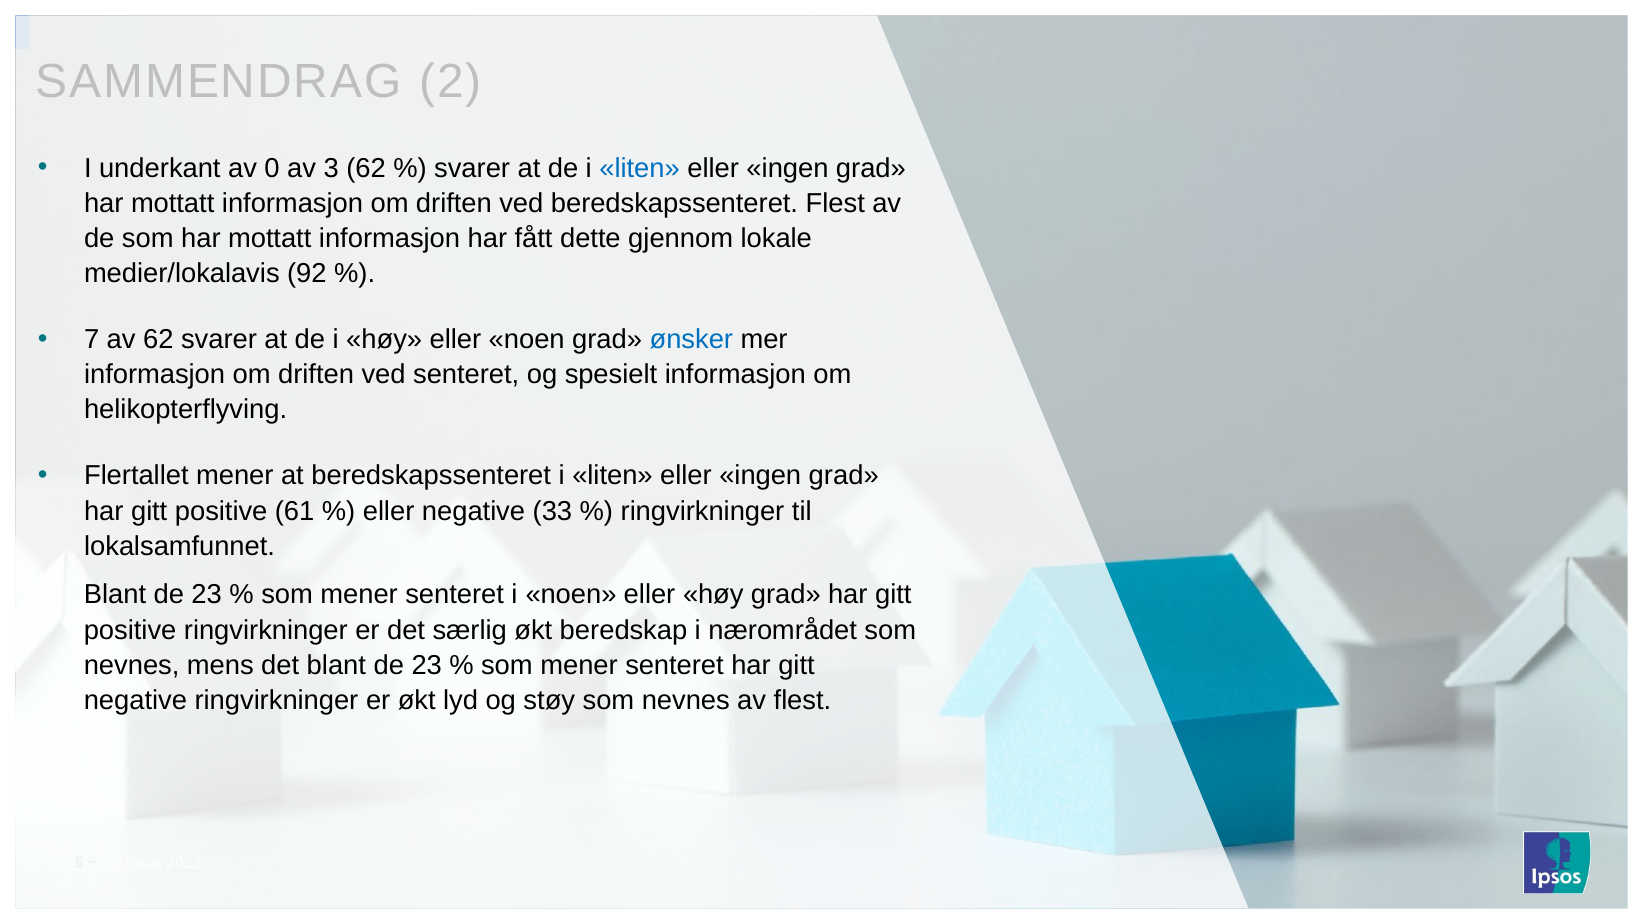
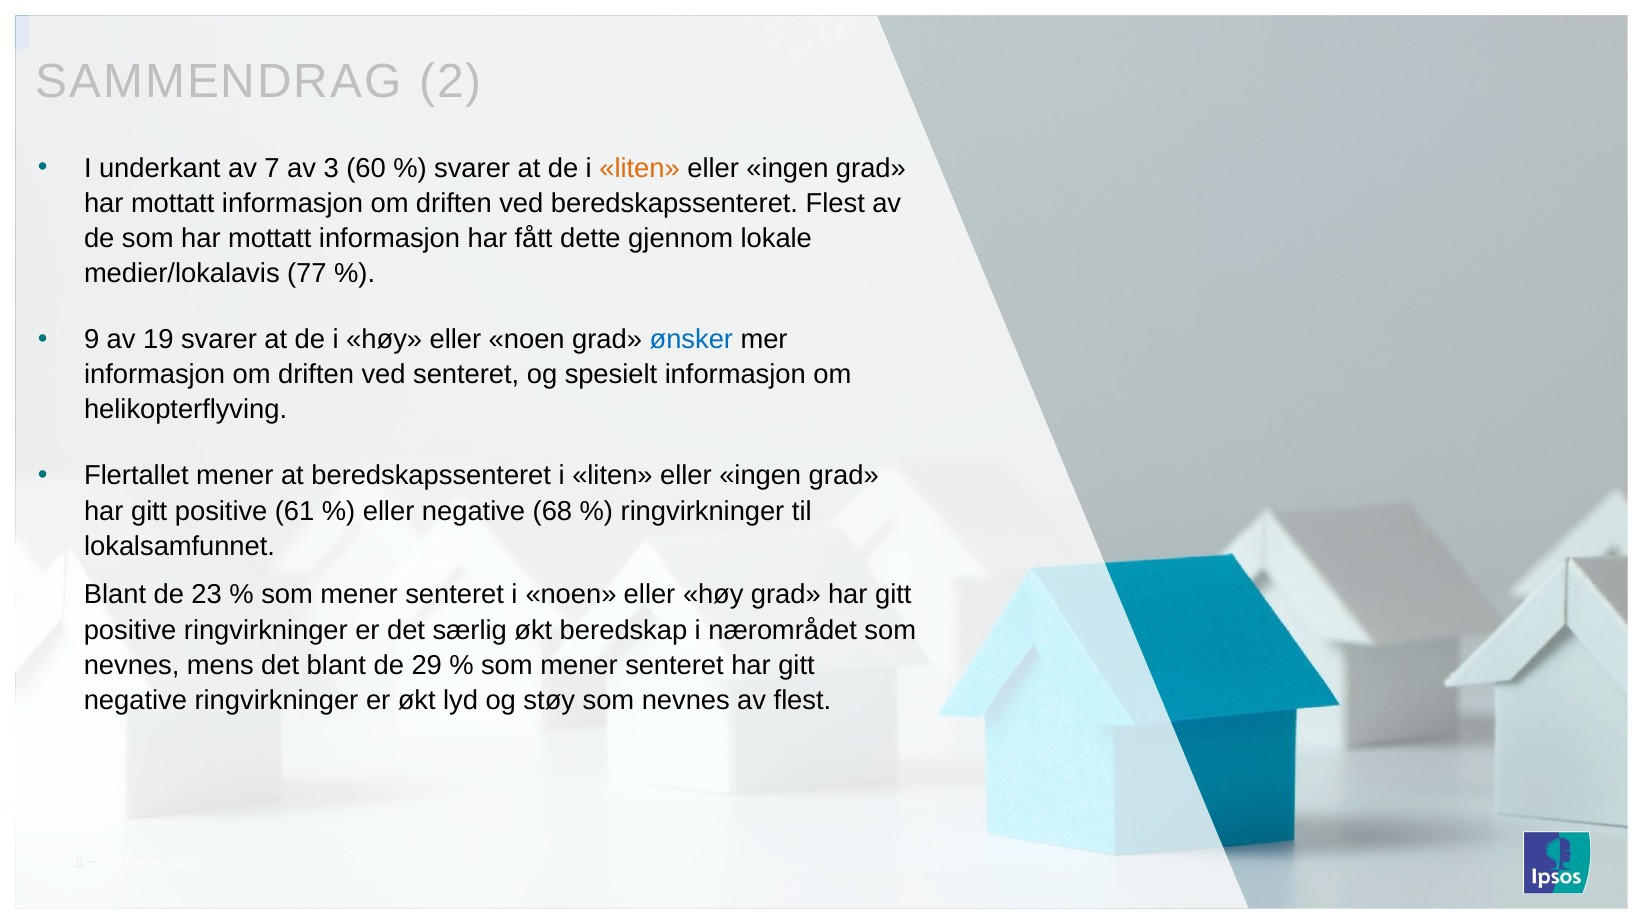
0: 0 -> 7 (272, 168)
3 62: 62 -> 60 (366, 168)
liten colour: blue -> orange (640, 168)
92: 92 -> 77 (307, 274)
7: 7 -> 9 (92, 340)
av 62: 62 -> 19 (158, 340)
33: 33 -> 68 (552, 511)
det blant de 23: 23 -> 29 (427, 665)
